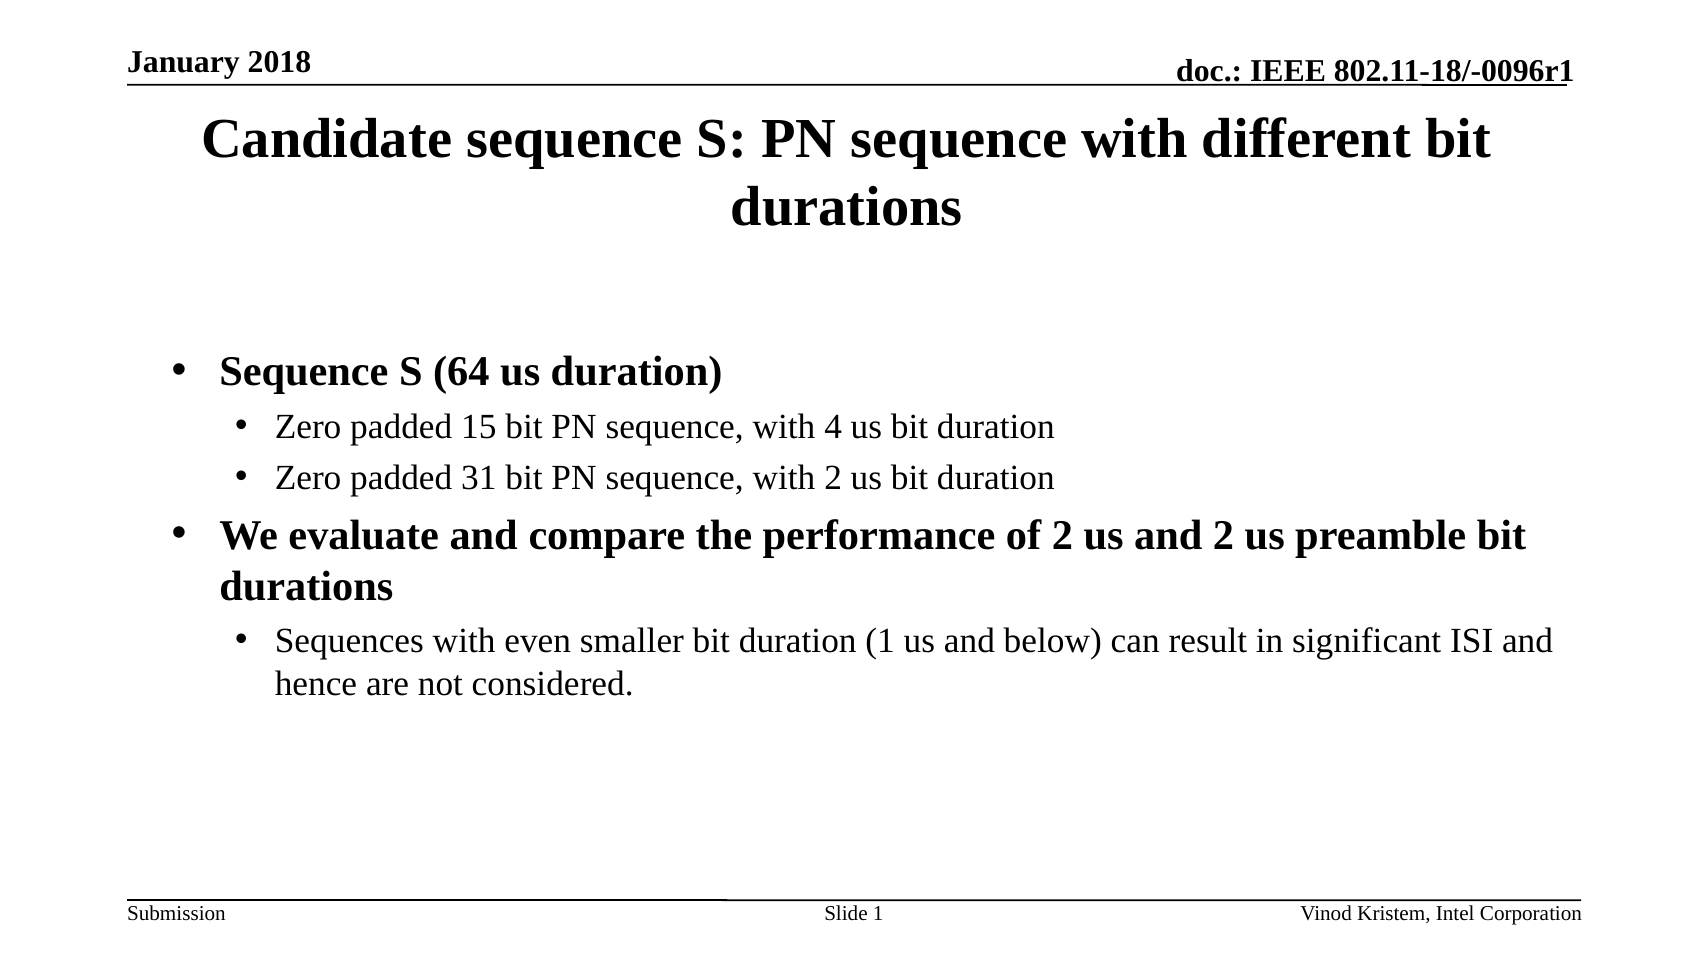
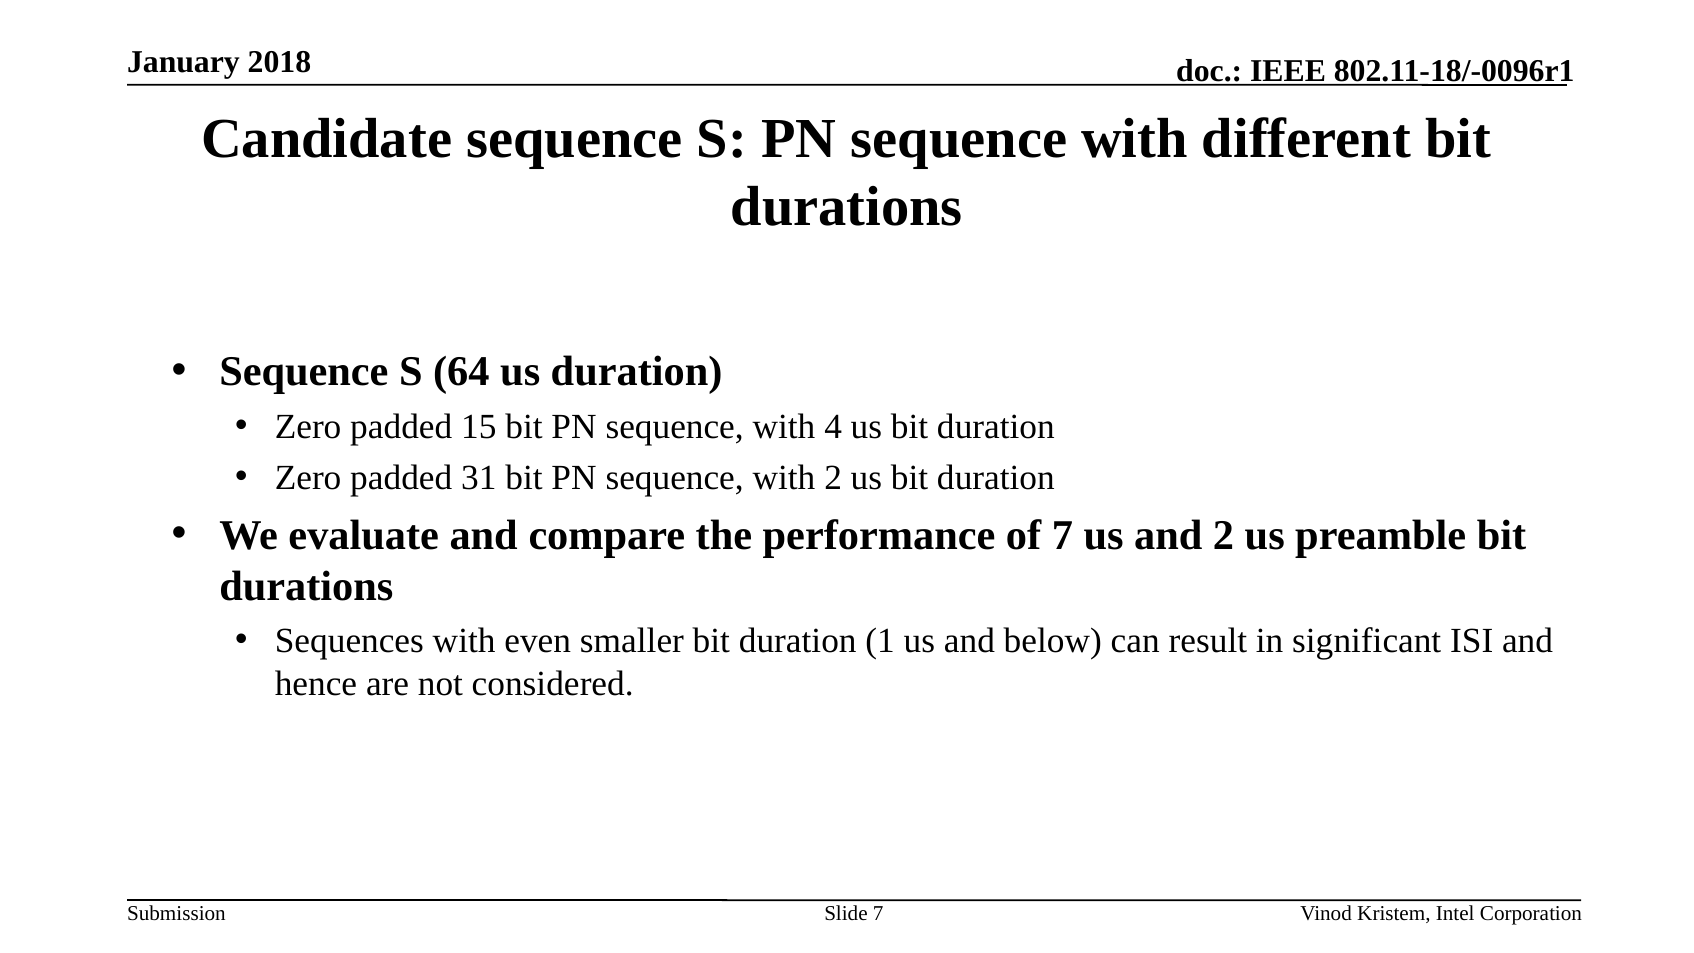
of 2: 2 -> 7 (1062, 535)
Slide 1: 1 -> 7 (878, 914)
